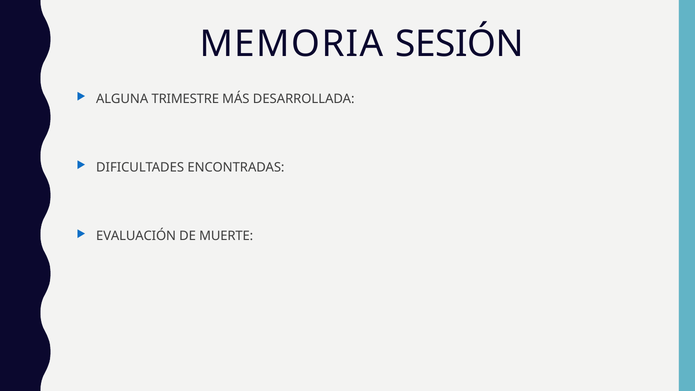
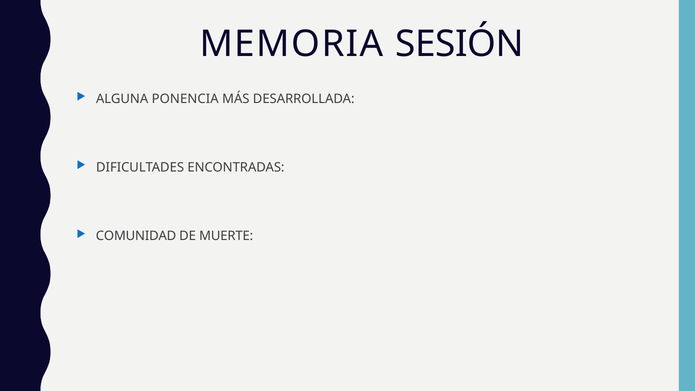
TRIMESTRE: TRIMESTRE -> PONENCIA (185, 99)
EVALUACIÓN: EVALUACIÓN -> COMUNIDAD (136, 236)
